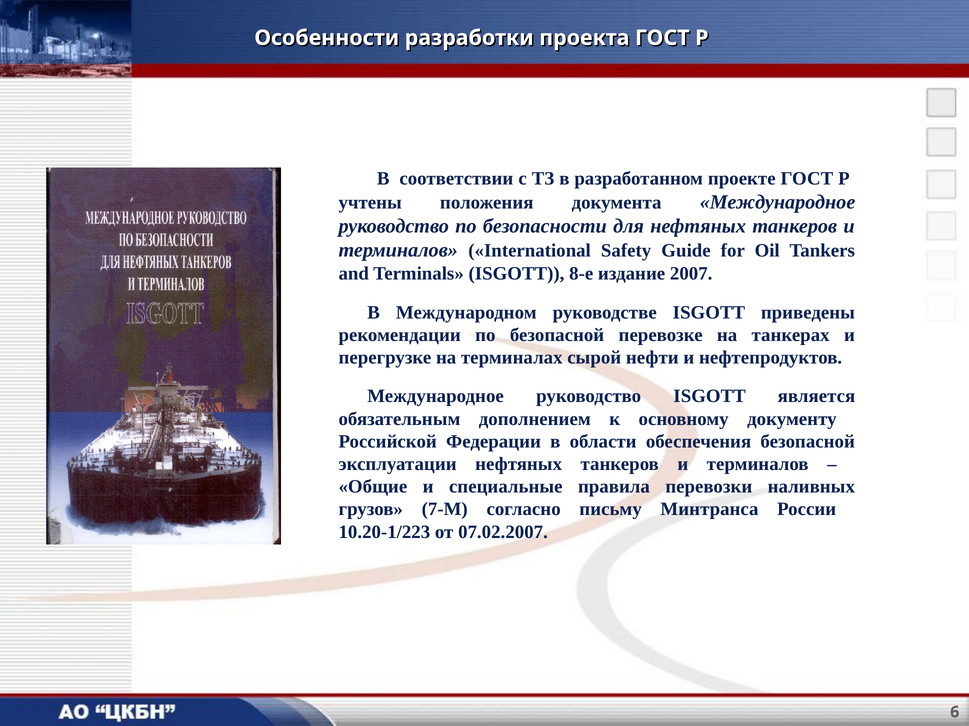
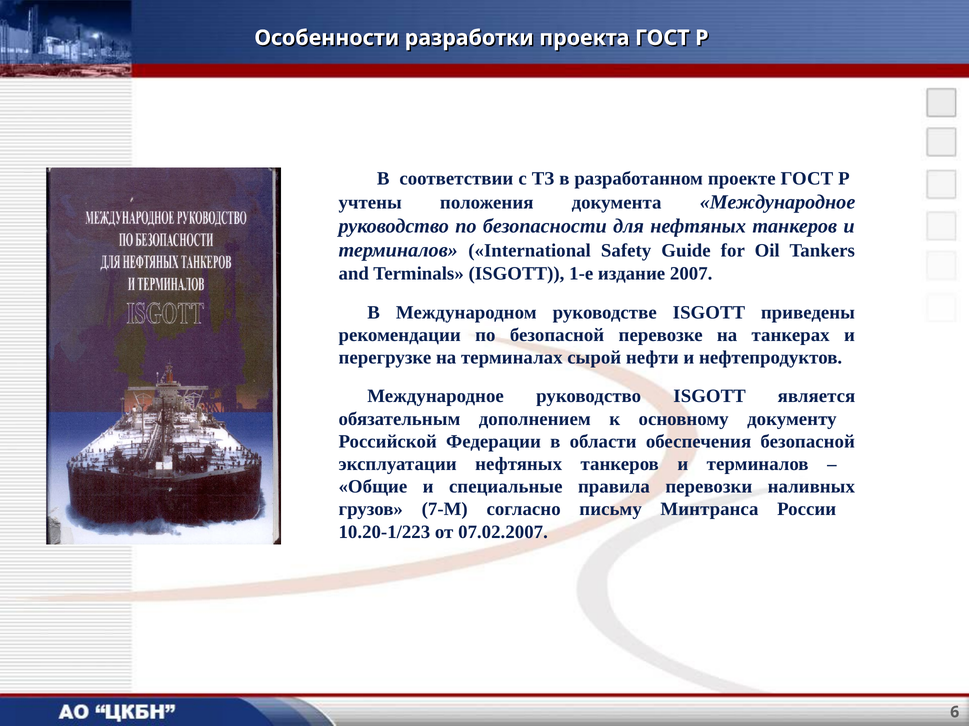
8-е: 8-е -> 1-е (581, 274)
